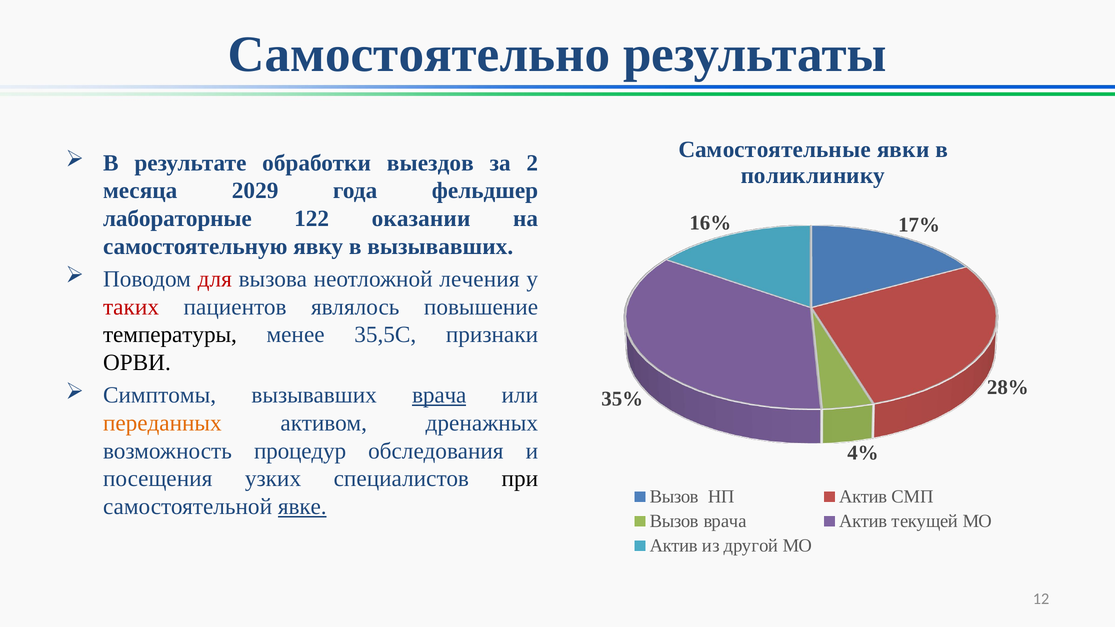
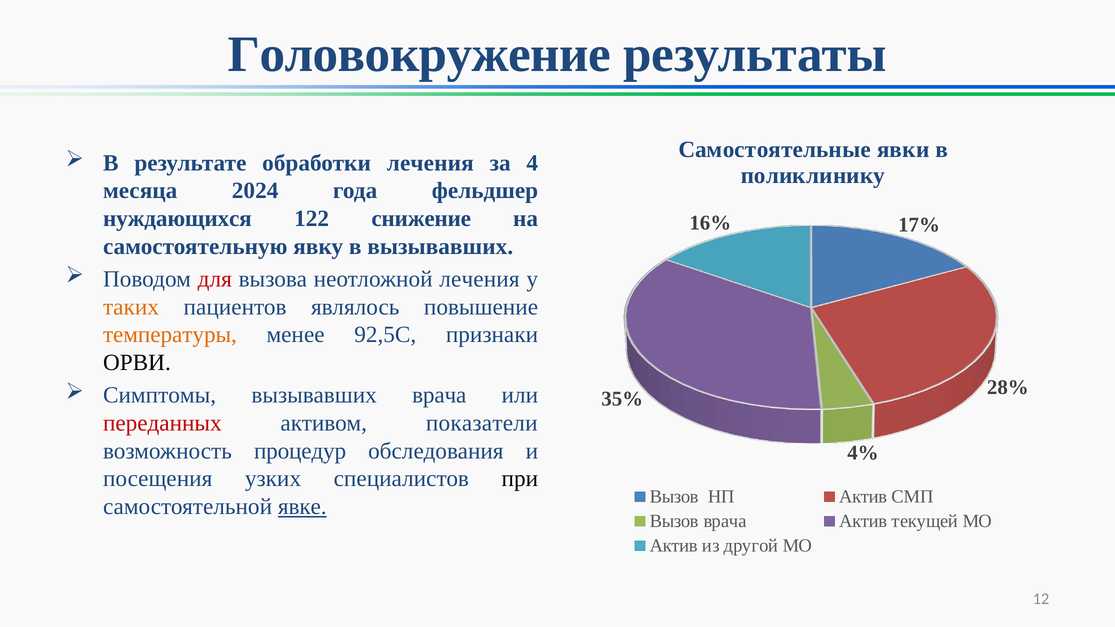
Самостоятельно: Самостоятельно -> Головокружение (419, 54)
обработки выездов: выездов -> лечения (430, 163)
2: 2 -> 4 (532, 163)
2029: 2029 -> 2024 (255, 191)
лабораторные: лабораторные -> нуждающихся (177, 219)
оказании: оказании -> снижение (421, 219)
таких colour: red -> orange (131, 307)
температуры colour: black -> orange (170, 335)
35,5С: 35,5С -> 92,5С (385, 335)
врача underline: present -> none (439, 395)
переданных colour: orange -> red (162, 423)
дренажных: дренажных -> показатели (482, 423)
